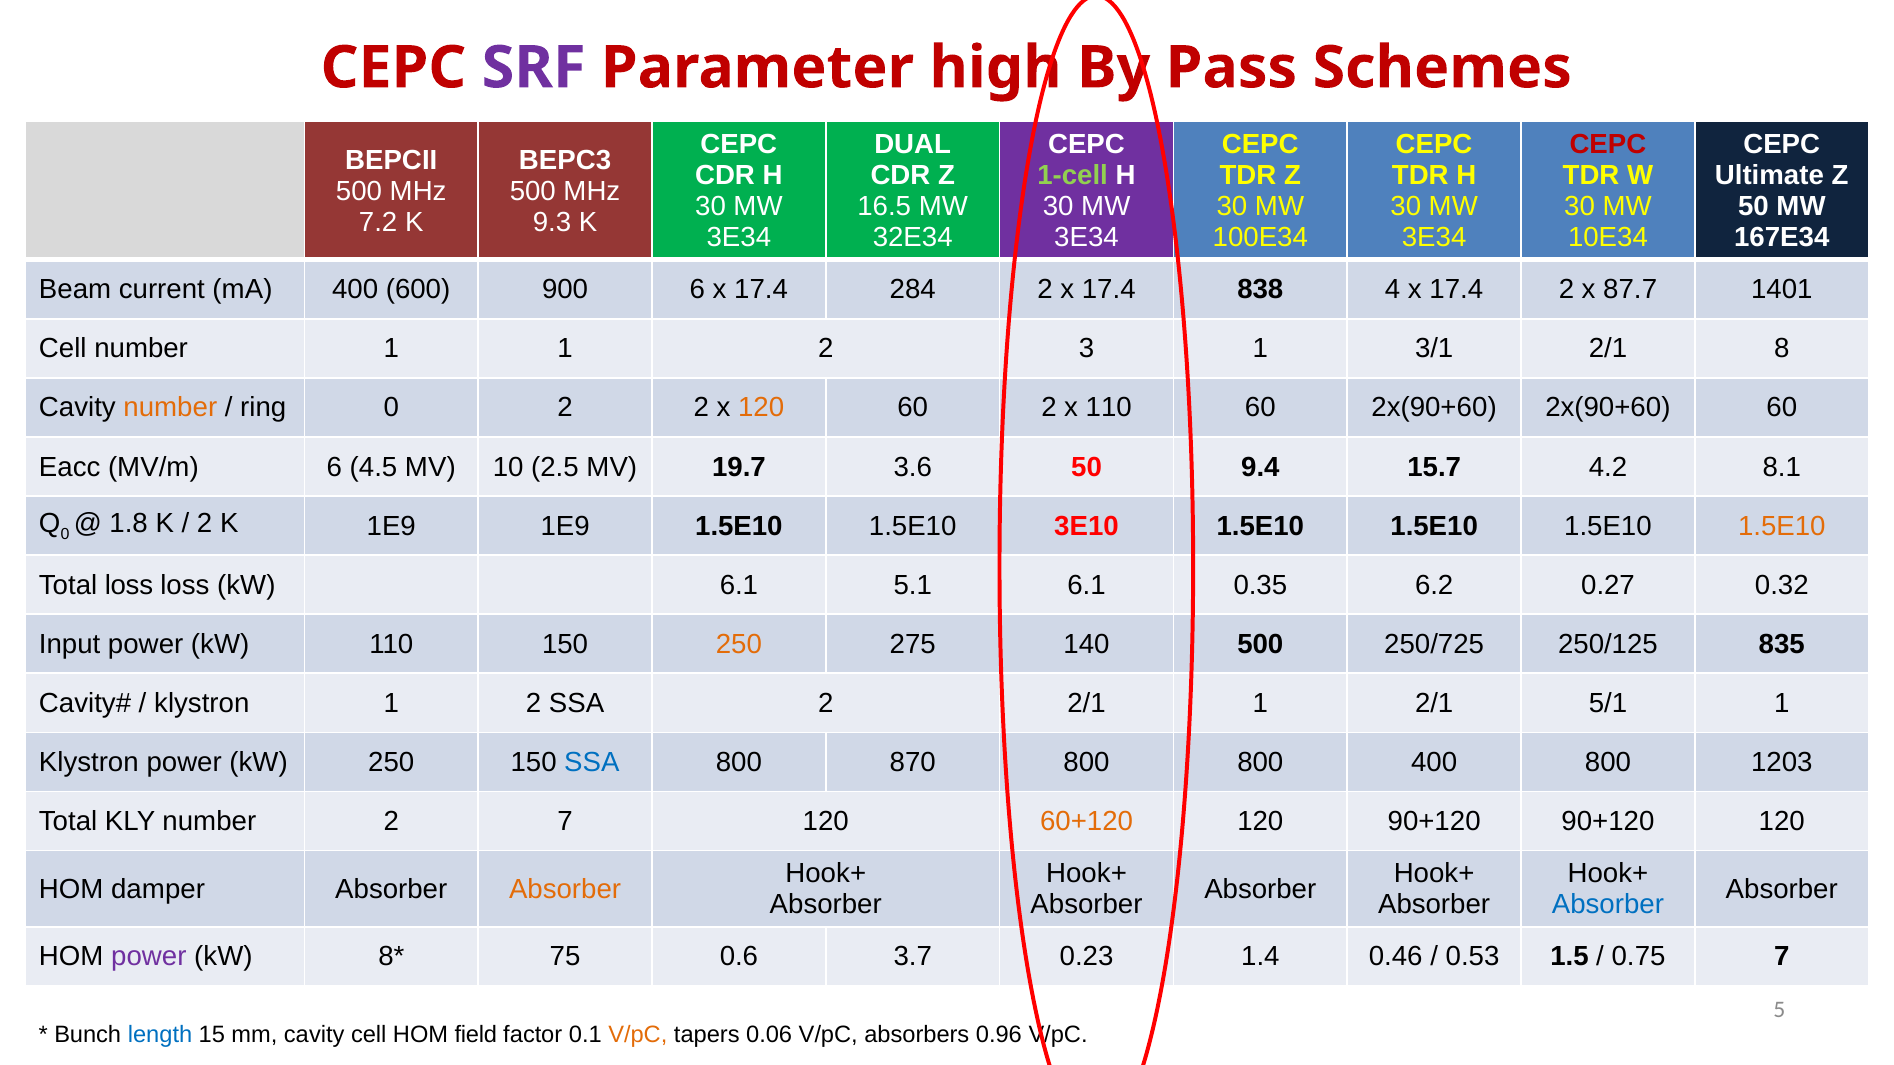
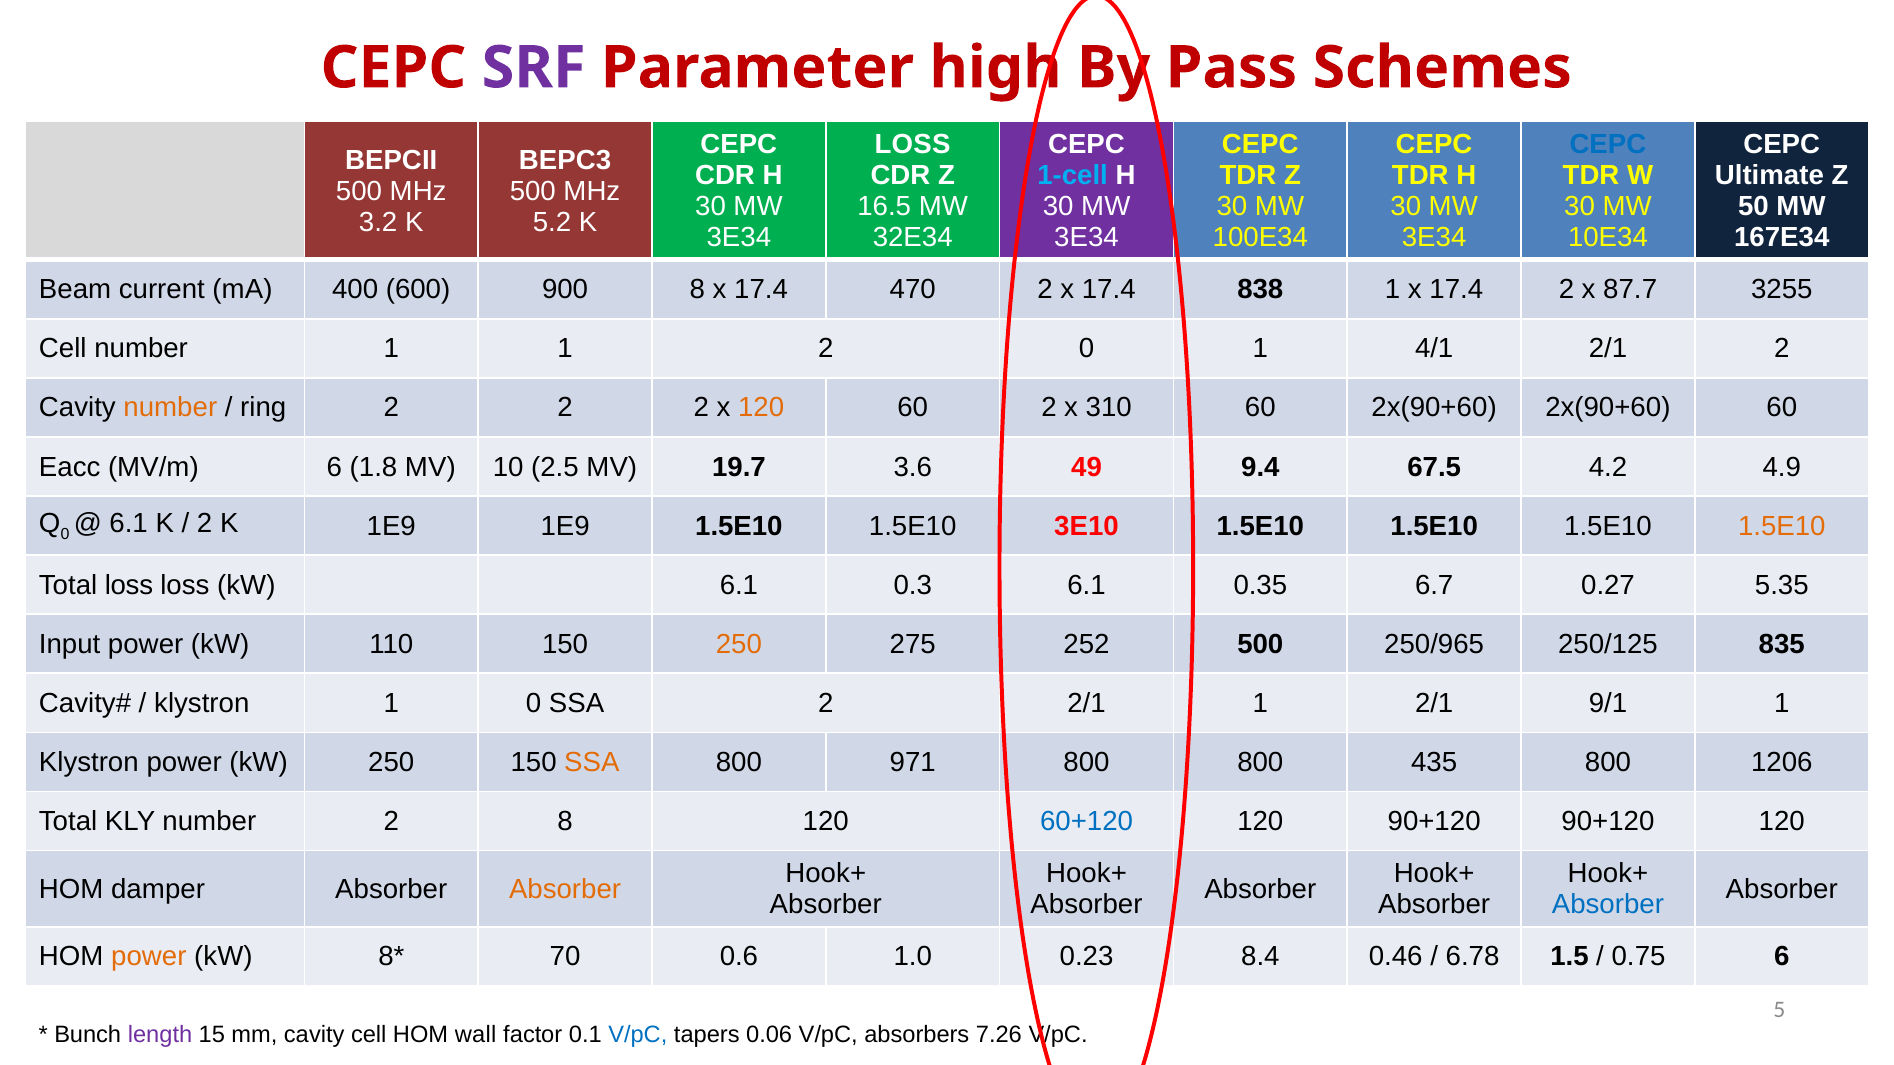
DUAL: DUAL -> LOSS (912, 144)
CEPC colour: red -> blue (1608, 144)
1-cell colour: light green -> light blue (1073, 175)
7.2: 7.2 -> 3.2 (378, 222)
9.3: 9.3 -> 5.2 (552, 222)
900 6: 6 -> 8 (697, 290)
284: 284 -> 470 (913, 290)
838 4: 4 -> 1 (1393, 290)
1401: 1401 -> 3255 (1782, 290)
2 3: 3 -> 0 (1087, 349)
3/1: 3/1 -> 4/1 (1434, 349)
2/1 8: 8 -> 2 (1782, 349)
ring 0: 0 -> 2 (391, 408)
x 110: 110 -> 310 (1109, 408)
4.5: 4.5 -> 1.8 (374, 467)
3.6 50: 50 -> 49 (1087, 467)
15.7: 15.7 -> 67.5 (1434, 467)
8.1: 8.1 -> 4.9 (1782, 467)
1.8: 1.8 -> 6.1 (129, 524)
5.1: 5.1 -> 0.3 (913, 585)
6.2: 6.2 -> 6.7 (1434, 585)
0.32: 0.32 -> 5.35 (1782, 585)
140: 140 -> 252 (1087, 644)
250/725: 250/725 -> 250/965 (1434, 644)
klystron 1 2: 2 -> 0 (534, 704)
5/1: 5/1 -> 9/1 (1608, 704)
SSA colour: blue -> orange (592, 763)
870: 870 -> 971 (913, 763)
800 400: 400 -> 435 (1434, 763)
1203: 1203 -> 1206 (1782, 763)
2 7: 7 -> 8 (565, 822)
60+120 colour: orange -> blue (1087, 822)
power colour: purple -> orange (149, 957)
75: 75 -> 70 (565, 957)
3.7: 3.7 -> 1.0 (913, 957)
1.4: 1.4 -> 8.4 (1260, 957)
0.53: 0.53 -> 6.78 (1473, 957)
0.75 7: 7 -> 6 (1782, 957)
length colour: blue -> purple (160, 1035)
field: field -> wall (476, 1035)
V/pC colour: orange -> blue (638, 1035)
0.96: 0.96 -> 7.26 (999, 1035)
